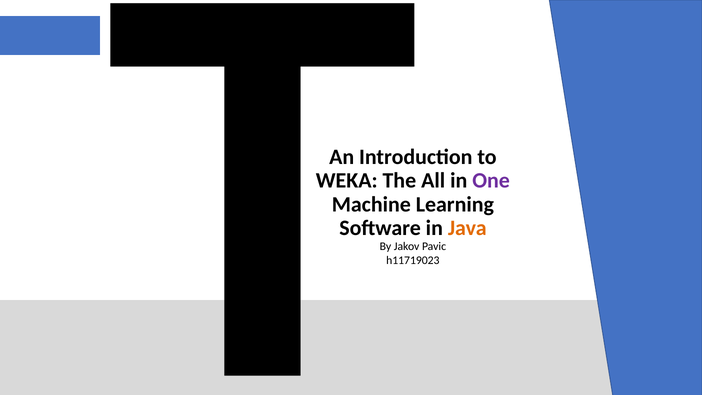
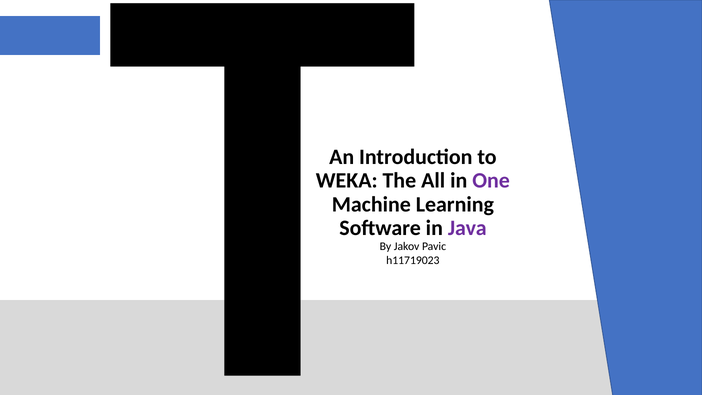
Java colour: orange -> purple (467, 228)
